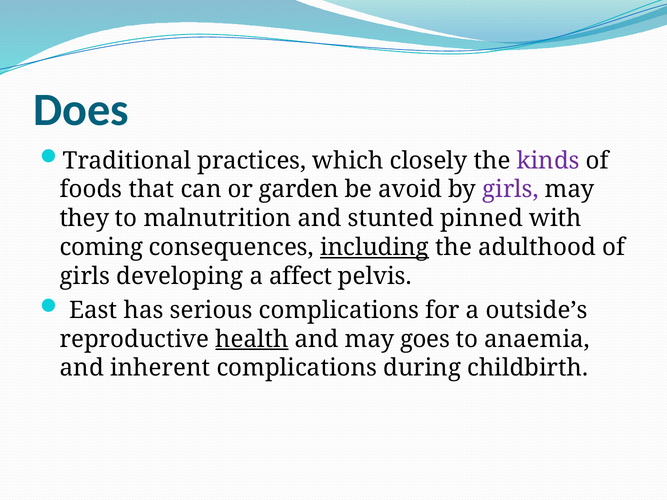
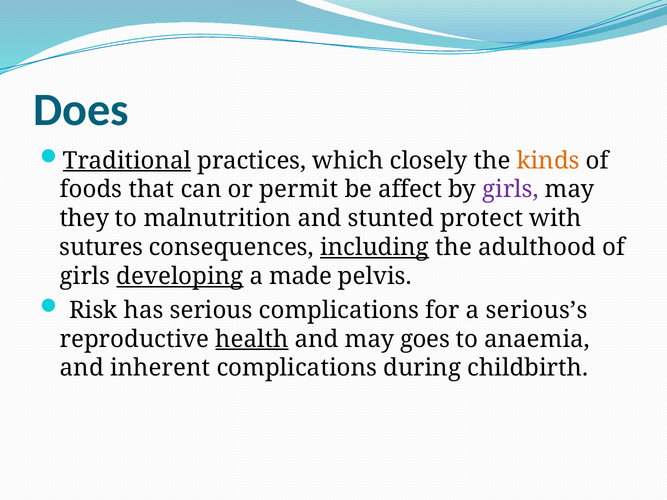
Traditional underline: none -> present (127, 161)
kinds colour: purple -> orange (548, 161)
garden: garden -> permit (299, 190)
avoid: avoid -> affect (410, 190)
pinned: pinned -> protect (482, 219)
coming: coming -> sutures (101, 248)
developing underline: none -> present (180, 277)
affect: affect -> made (301, 277)
East: East -> Risk (93, 310)
outside’s: outside’s -> serious’s (537, 310)
